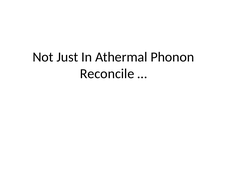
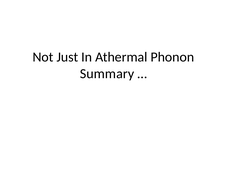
Reconcile: Reconcile -> Summary (107, 74)
